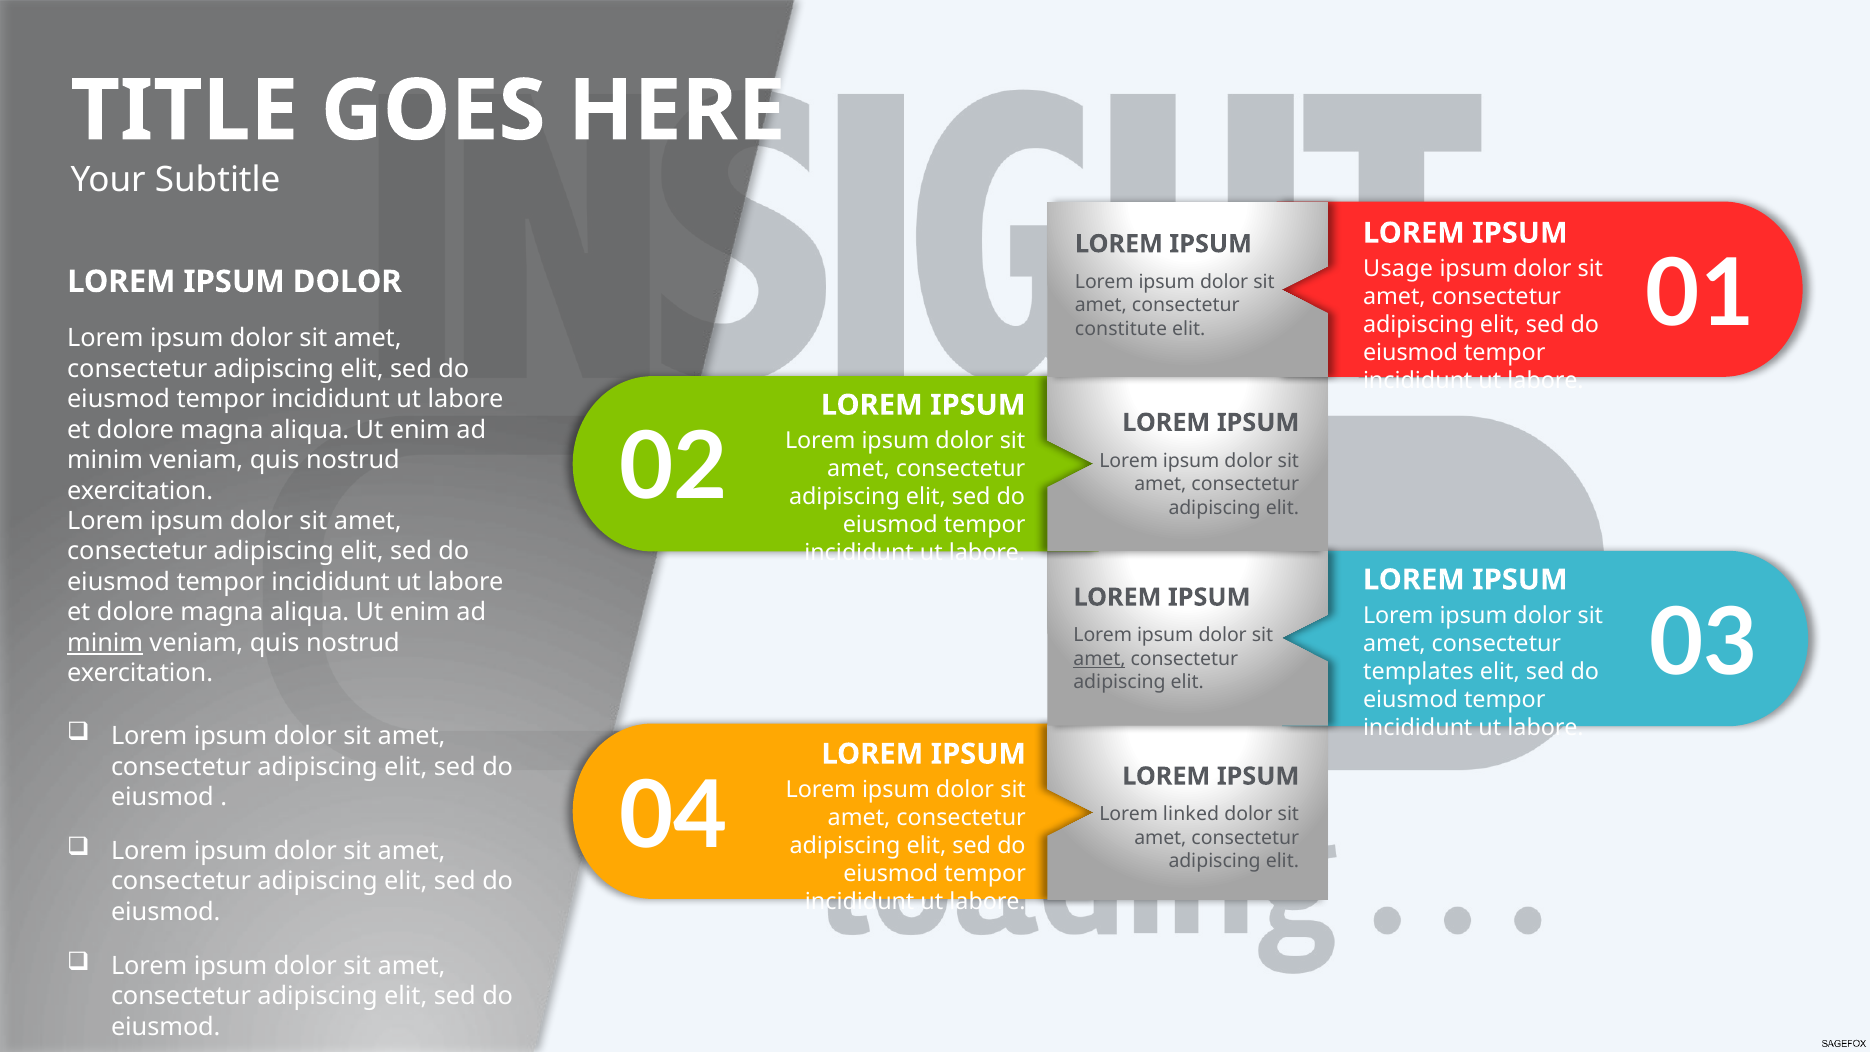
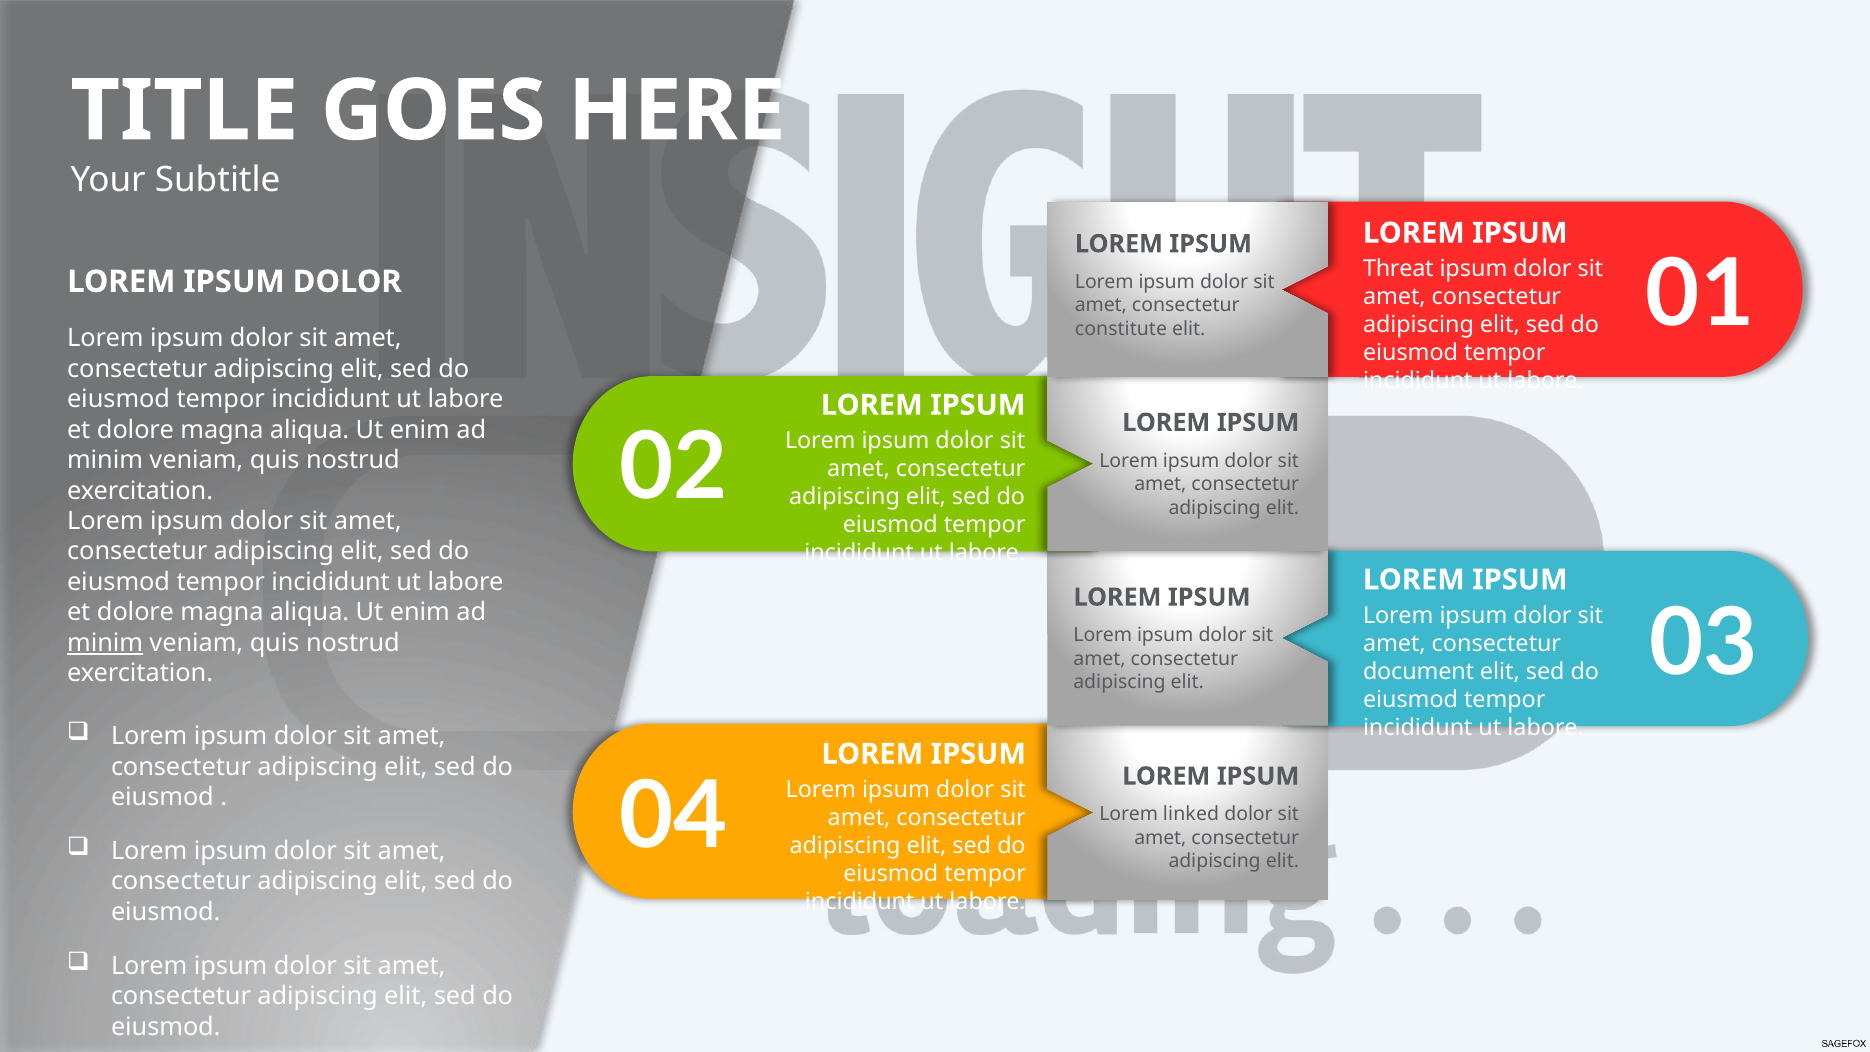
Usage: Usage -> Threat (1398, 269)
amet underline: present -> none (1100, 659)
templates: templates -> document (1419, 672)
